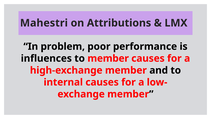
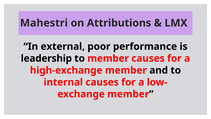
problem: problem -> external (63, 46)
influences: influences -> leadership (46, 58)
